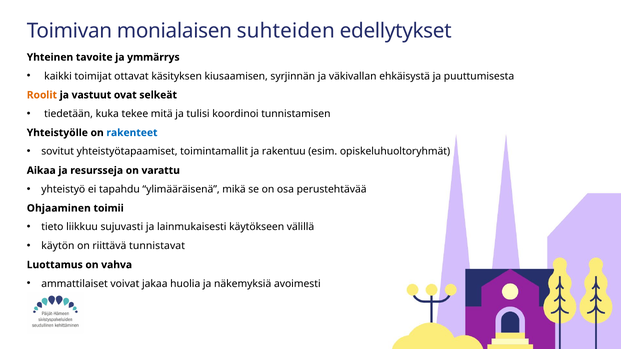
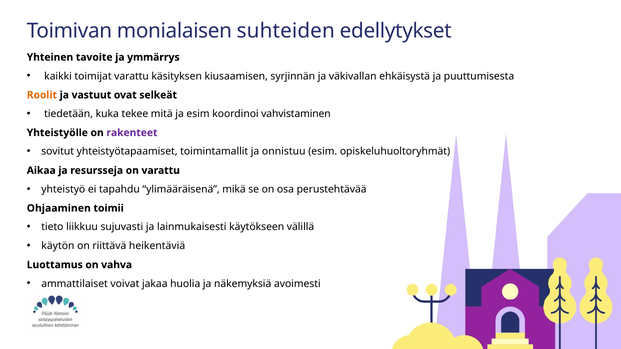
toimijat ottavat: ottavat -> varattu (132, 76)
ja tulisi: tulisi -> esim (198, 114)
tunnistamisen: tunnistamisen -> vahvistaminen (296, 114)
rakenteet colour: blue -> purple (132, 133)
rakentuu: rakentuu -> onnistuu (284, 152)
tunnistavat: tunnistavat -> heikentäviä (157, 246)
